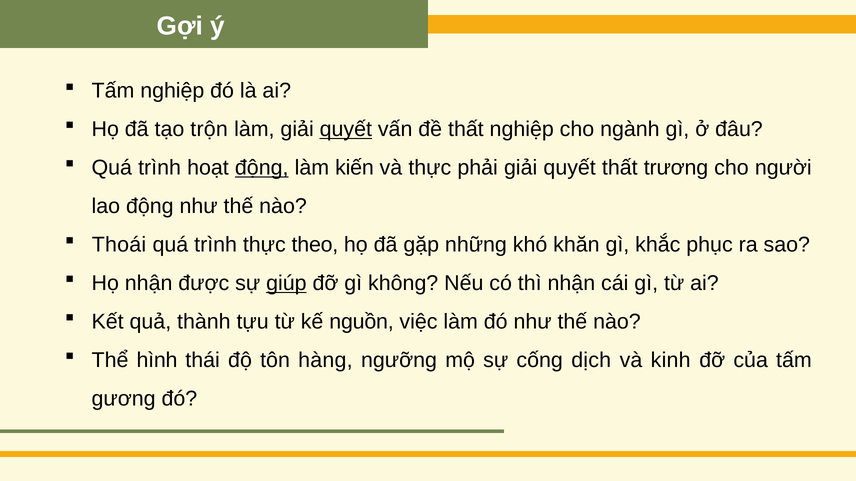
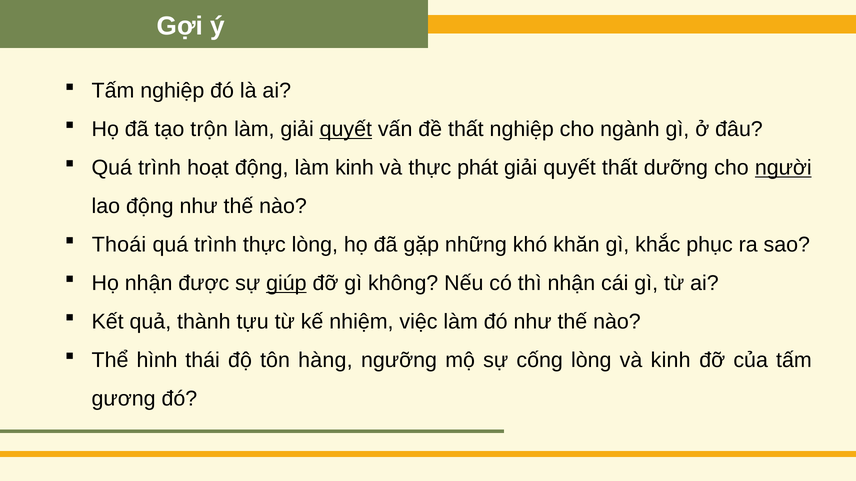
động underline: present -> none (262, 168)
làm kiến: kiến -> kinh (354, 168)
phải: phải -> phát (478, 168)
trương: trương -> dưỡng (676, 168)
người underline: none -> present (783, 168)
thực theo: theo -> lòng (315, 245)
nguồn: nguồn -> nhiệm (361, 322)
cống dịch: dịch -> lòng (591, 361)
